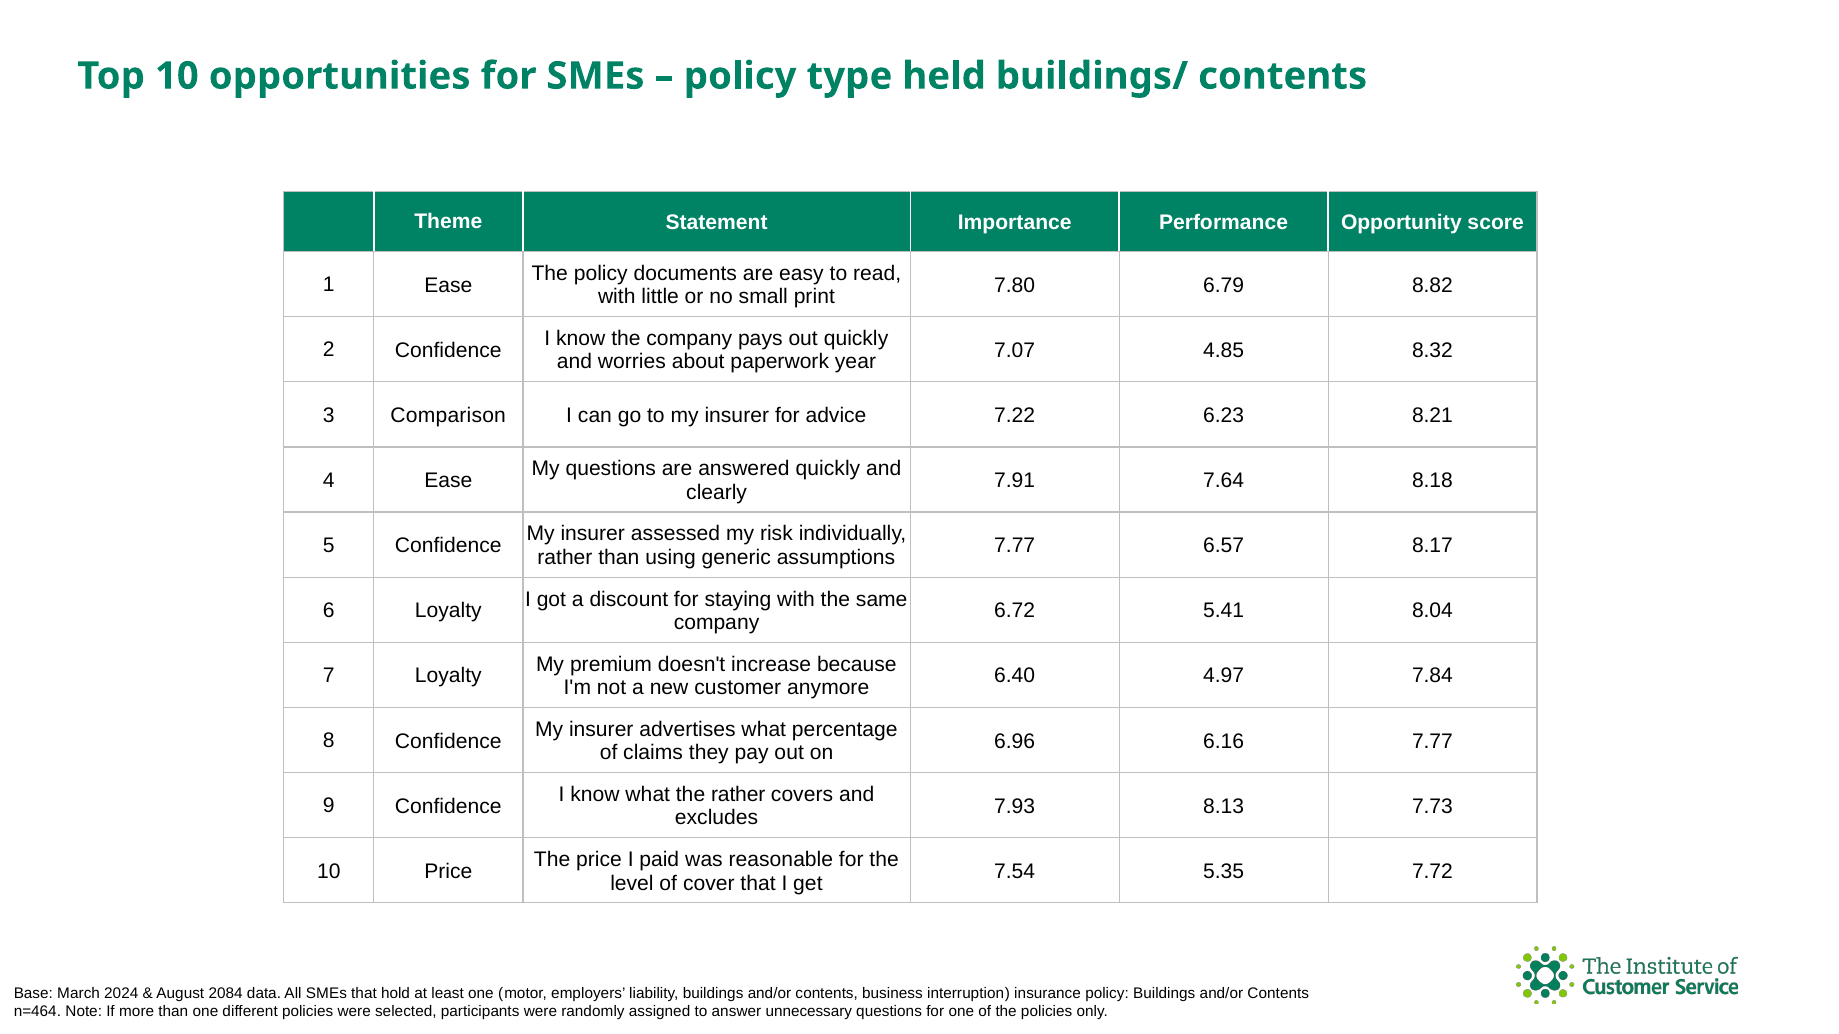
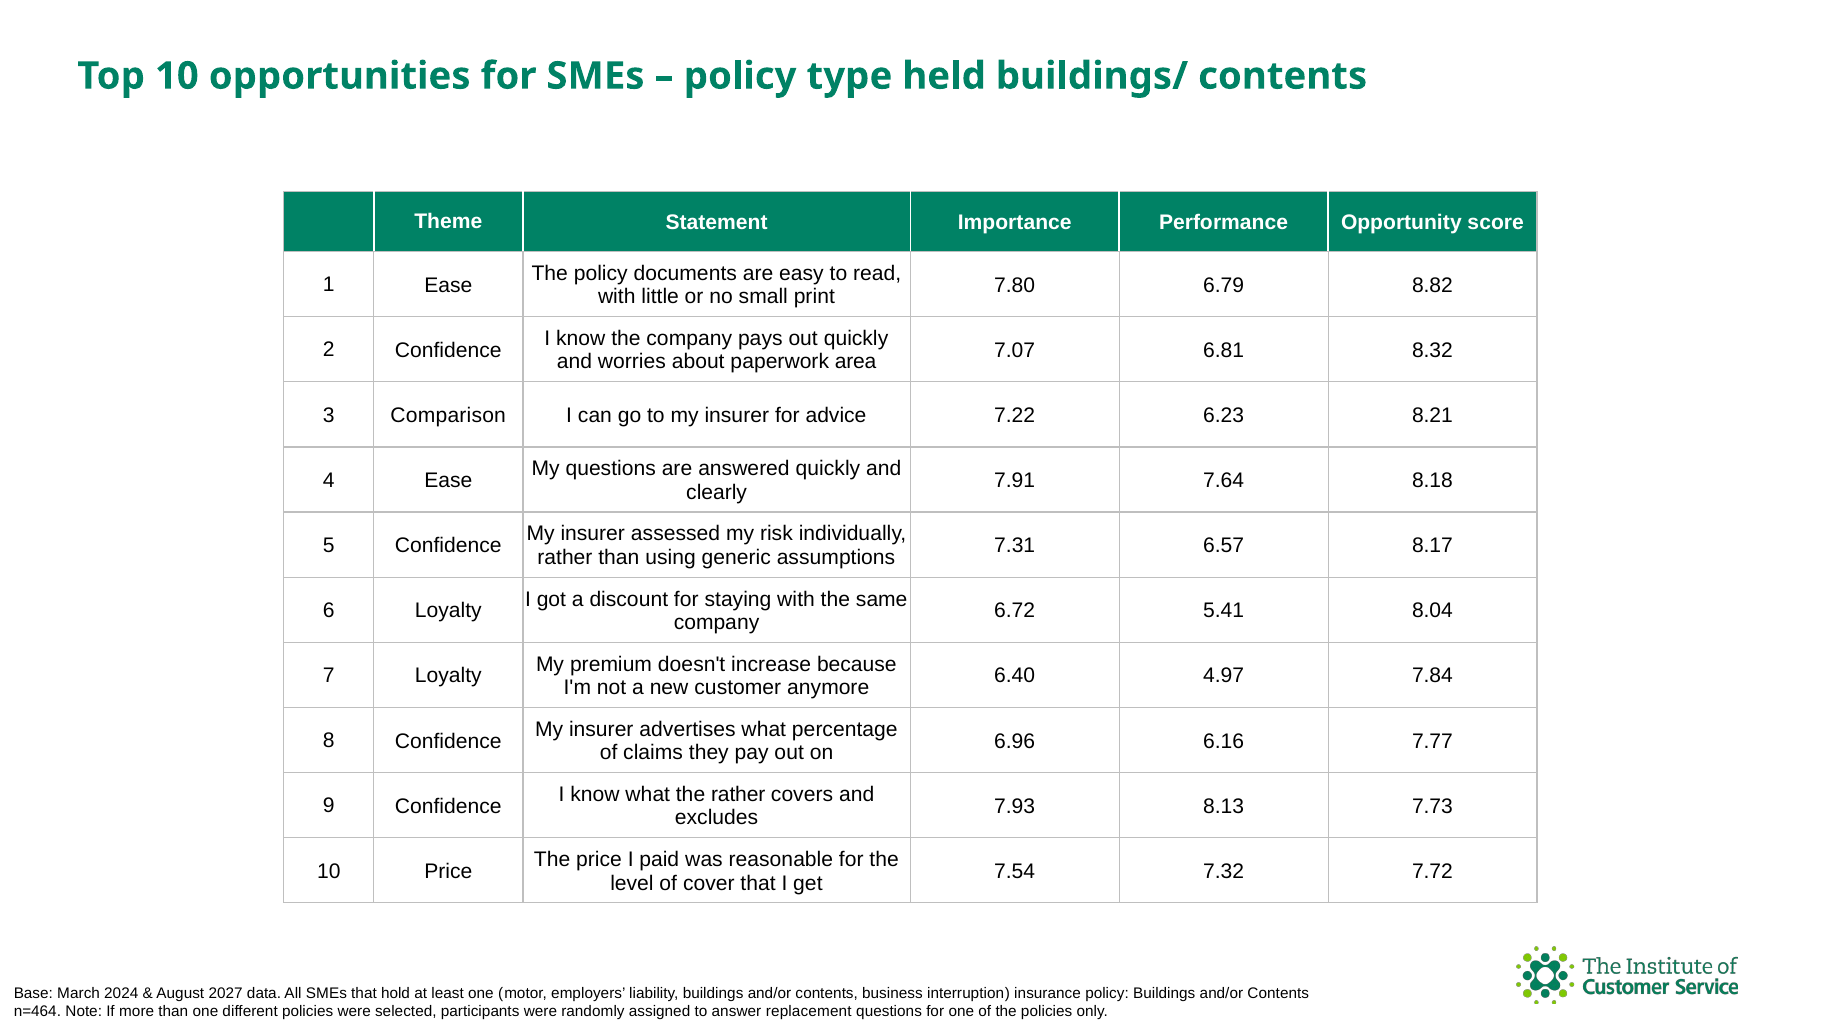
4.85: 4.85 -> 6.81 (1224, 350)
year: year -> area (856, 362)
7.77: 7.77 -> 7.31 (1015, 546)
5.35: 5.35 -> 7.32 (1224, 872)
2084: 2084 -> 2027 (226, 994)
unnecessary: unnecessary -> replacement (809, 1012)
